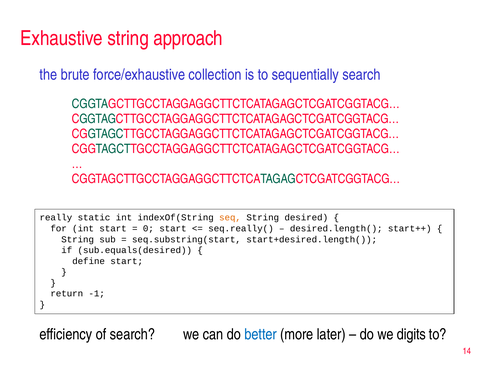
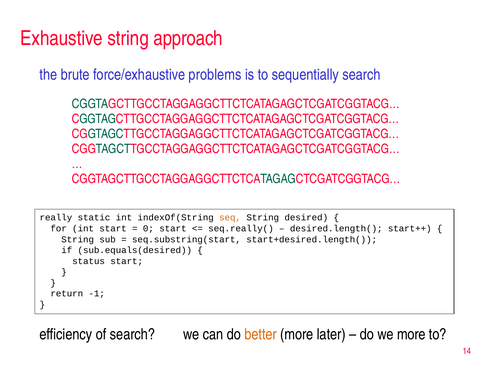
collection: collection -> problems (215, 75)
define: define -> status (89, 261)
better colour: blue -> orange (261, 335)
we digits: digits -> more (411, 335)
